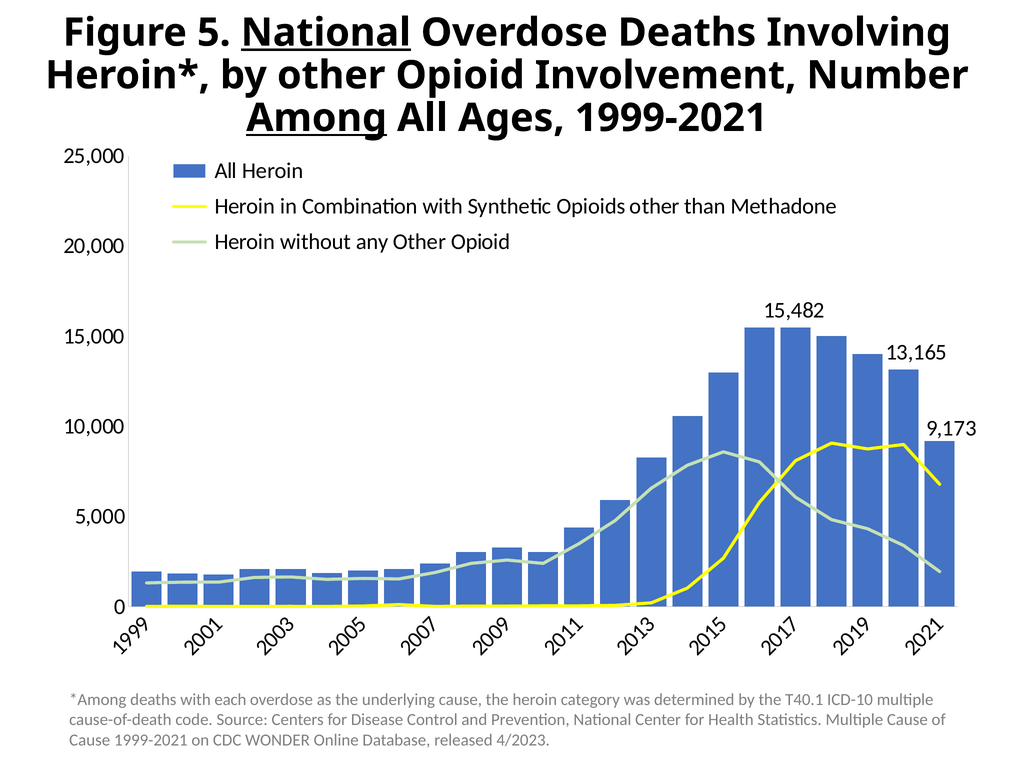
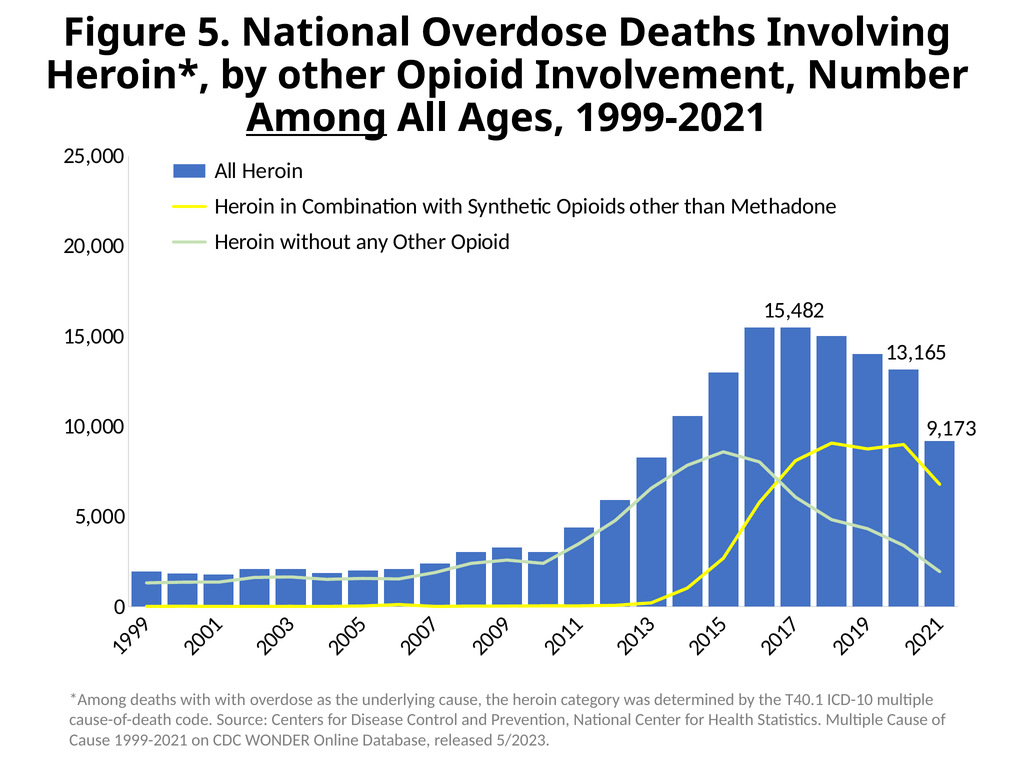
National underline: present -> none (326, 33)
with each: each -> with (230, 699)
4/2023: 4/2023 -> 5/2023 (523, 740)
